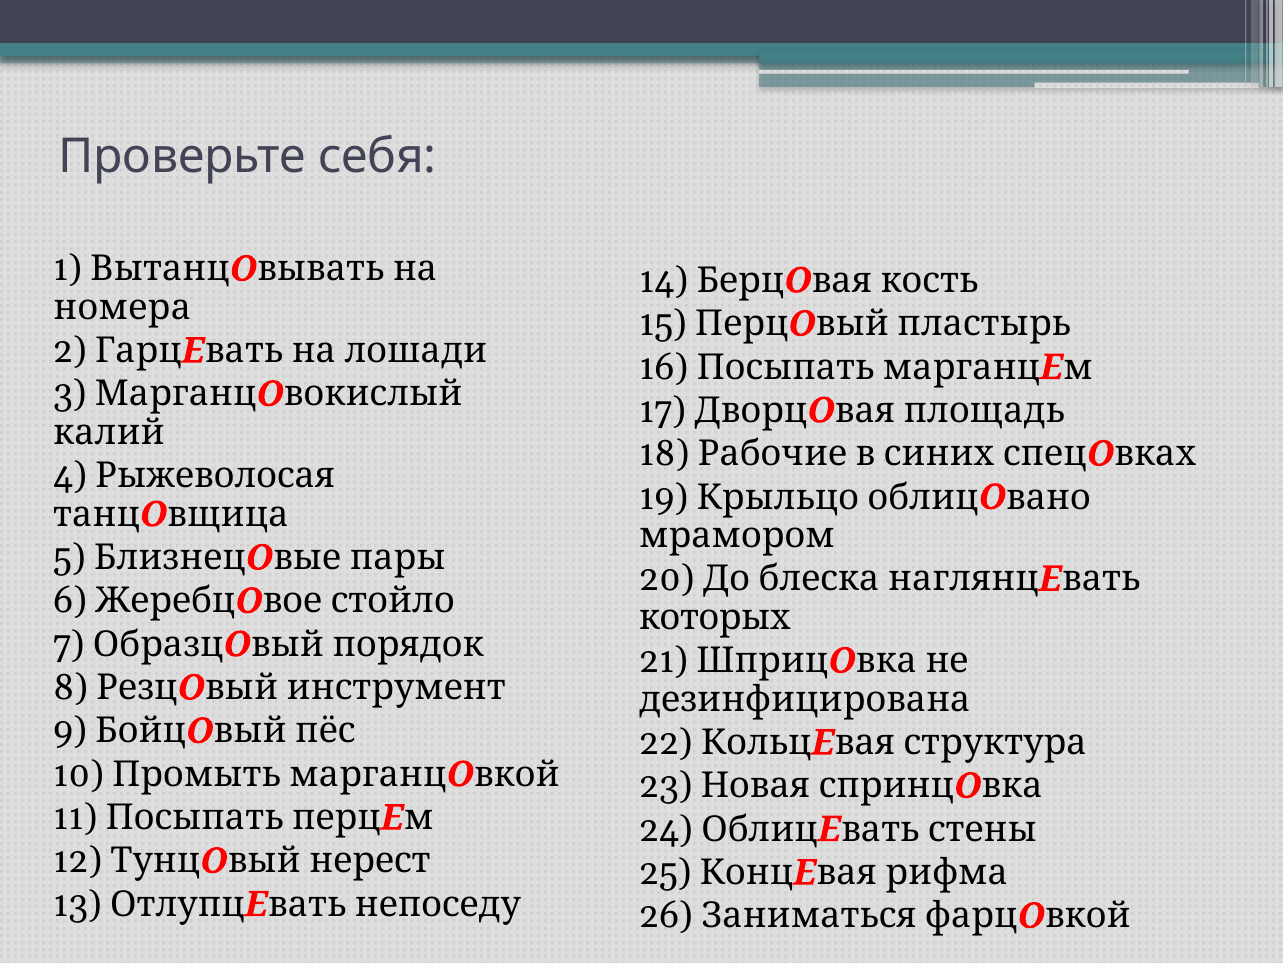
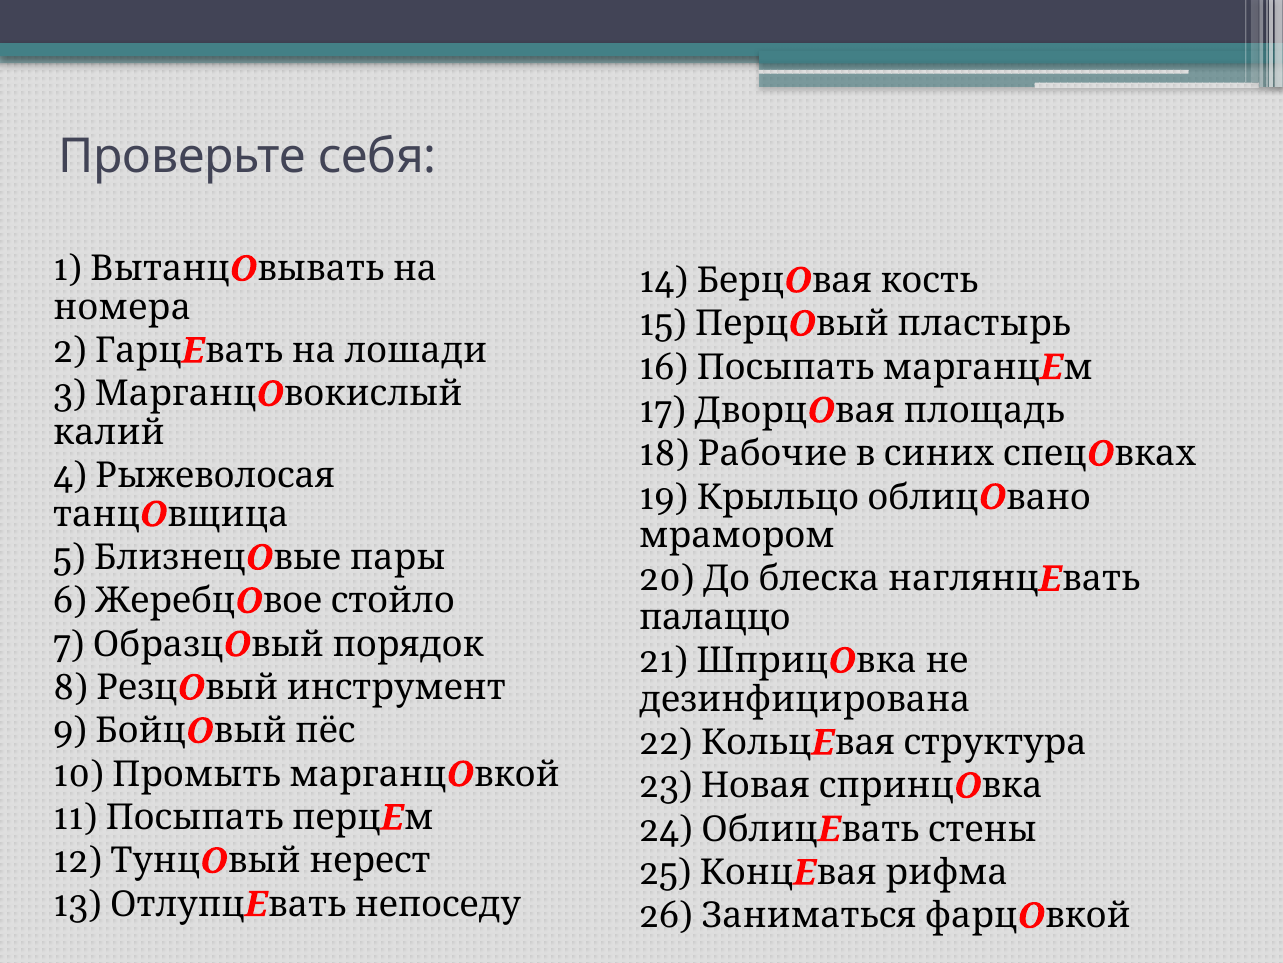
которых: которых -> палаццо (715, 617)
